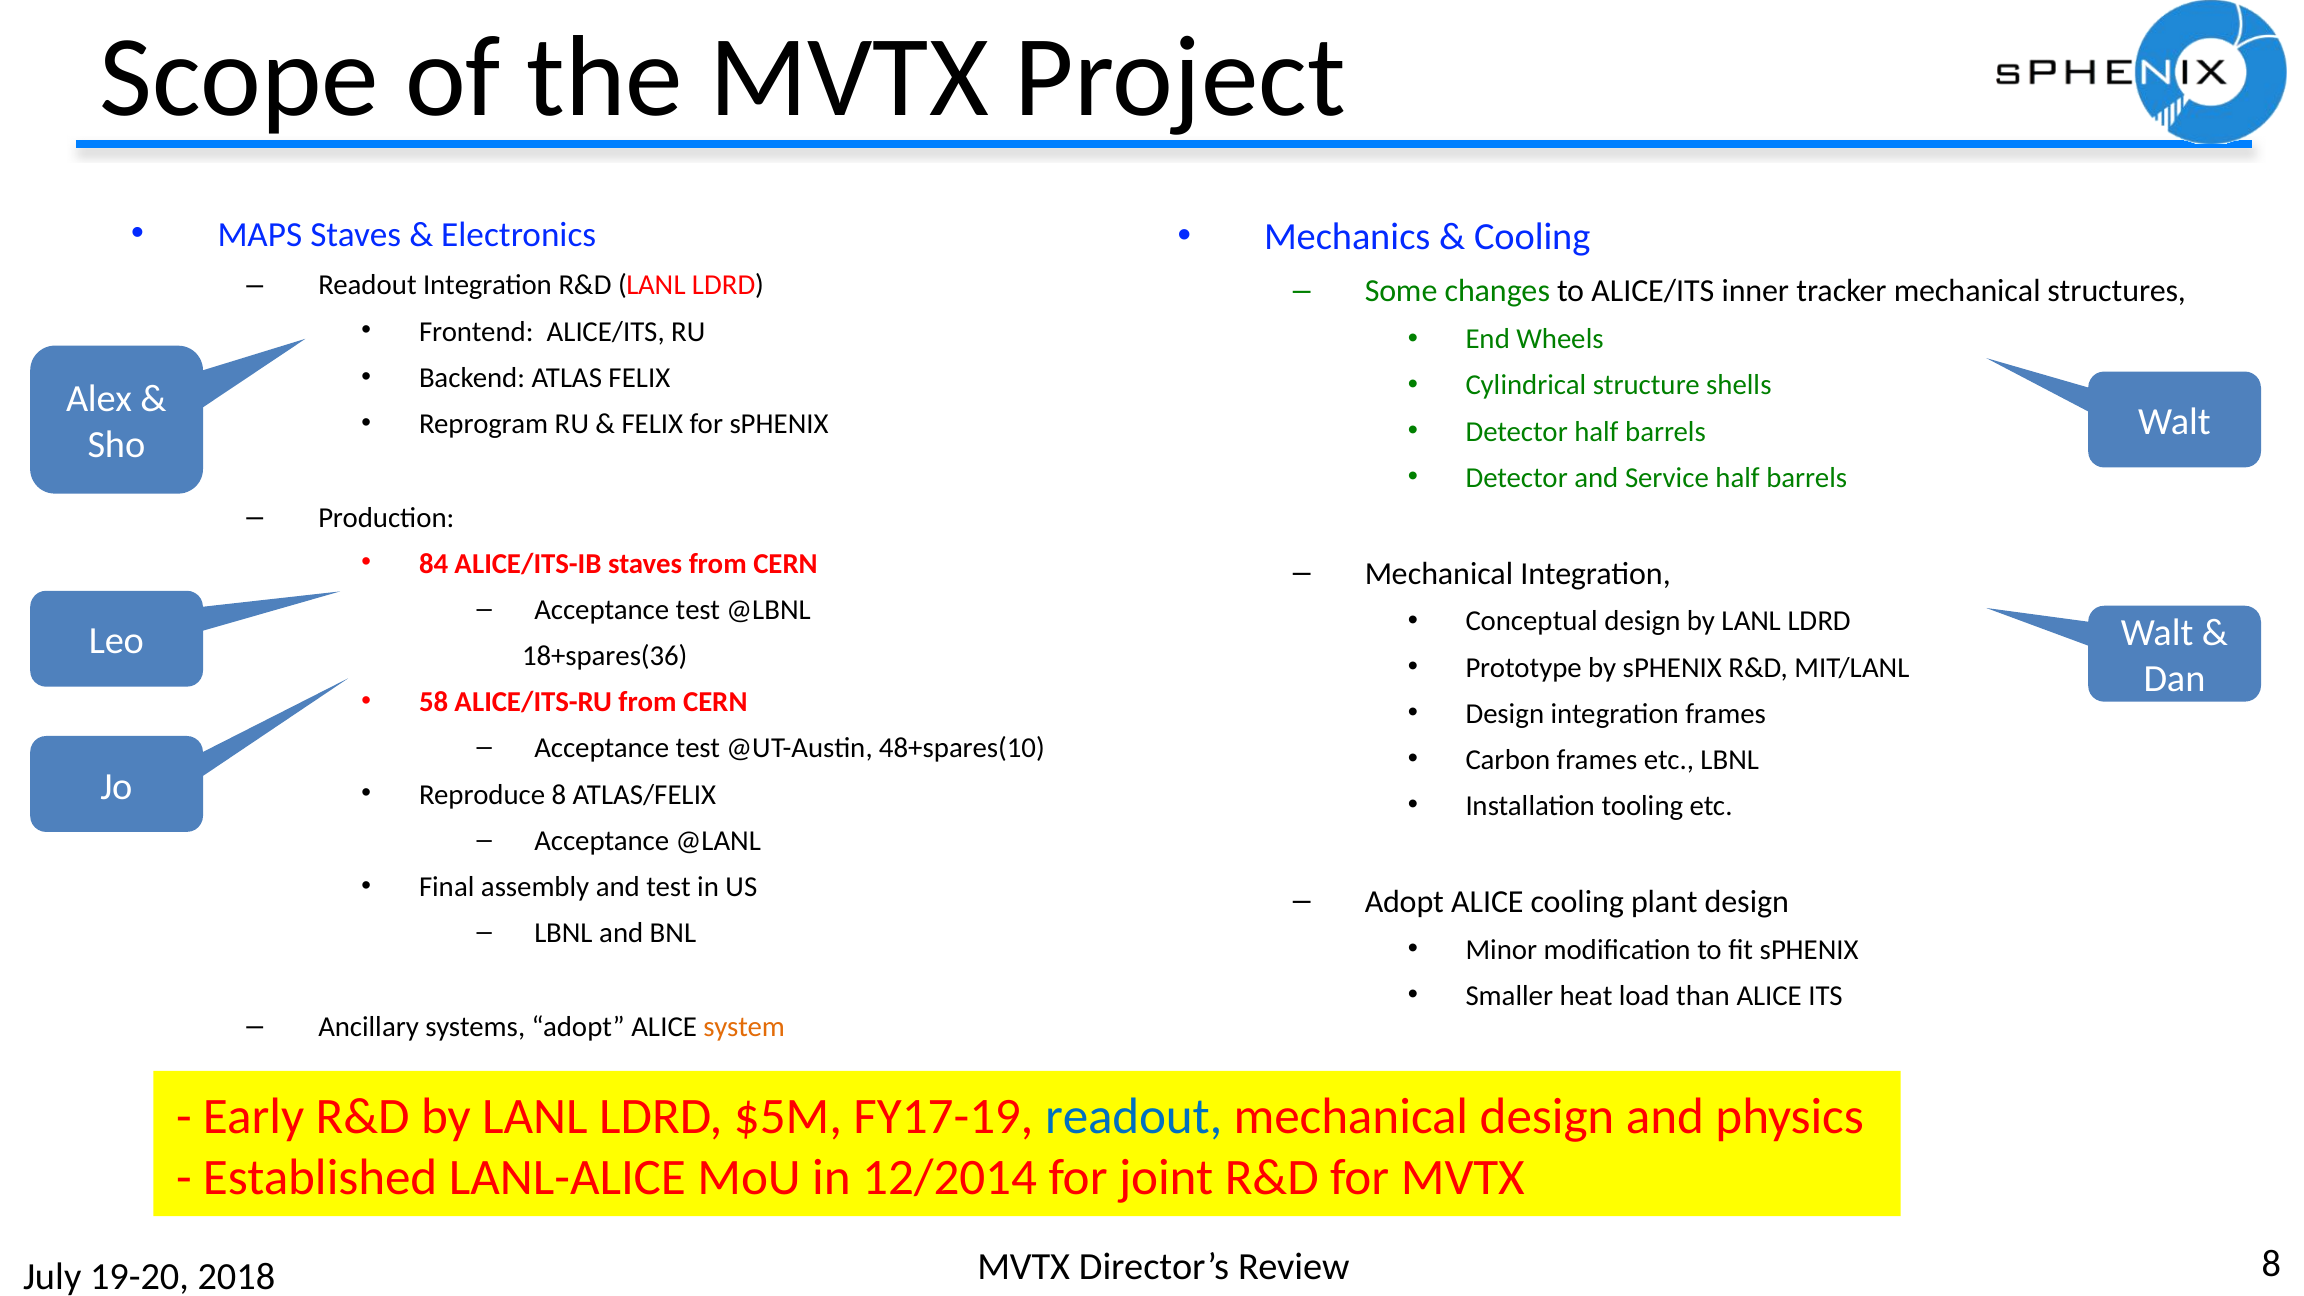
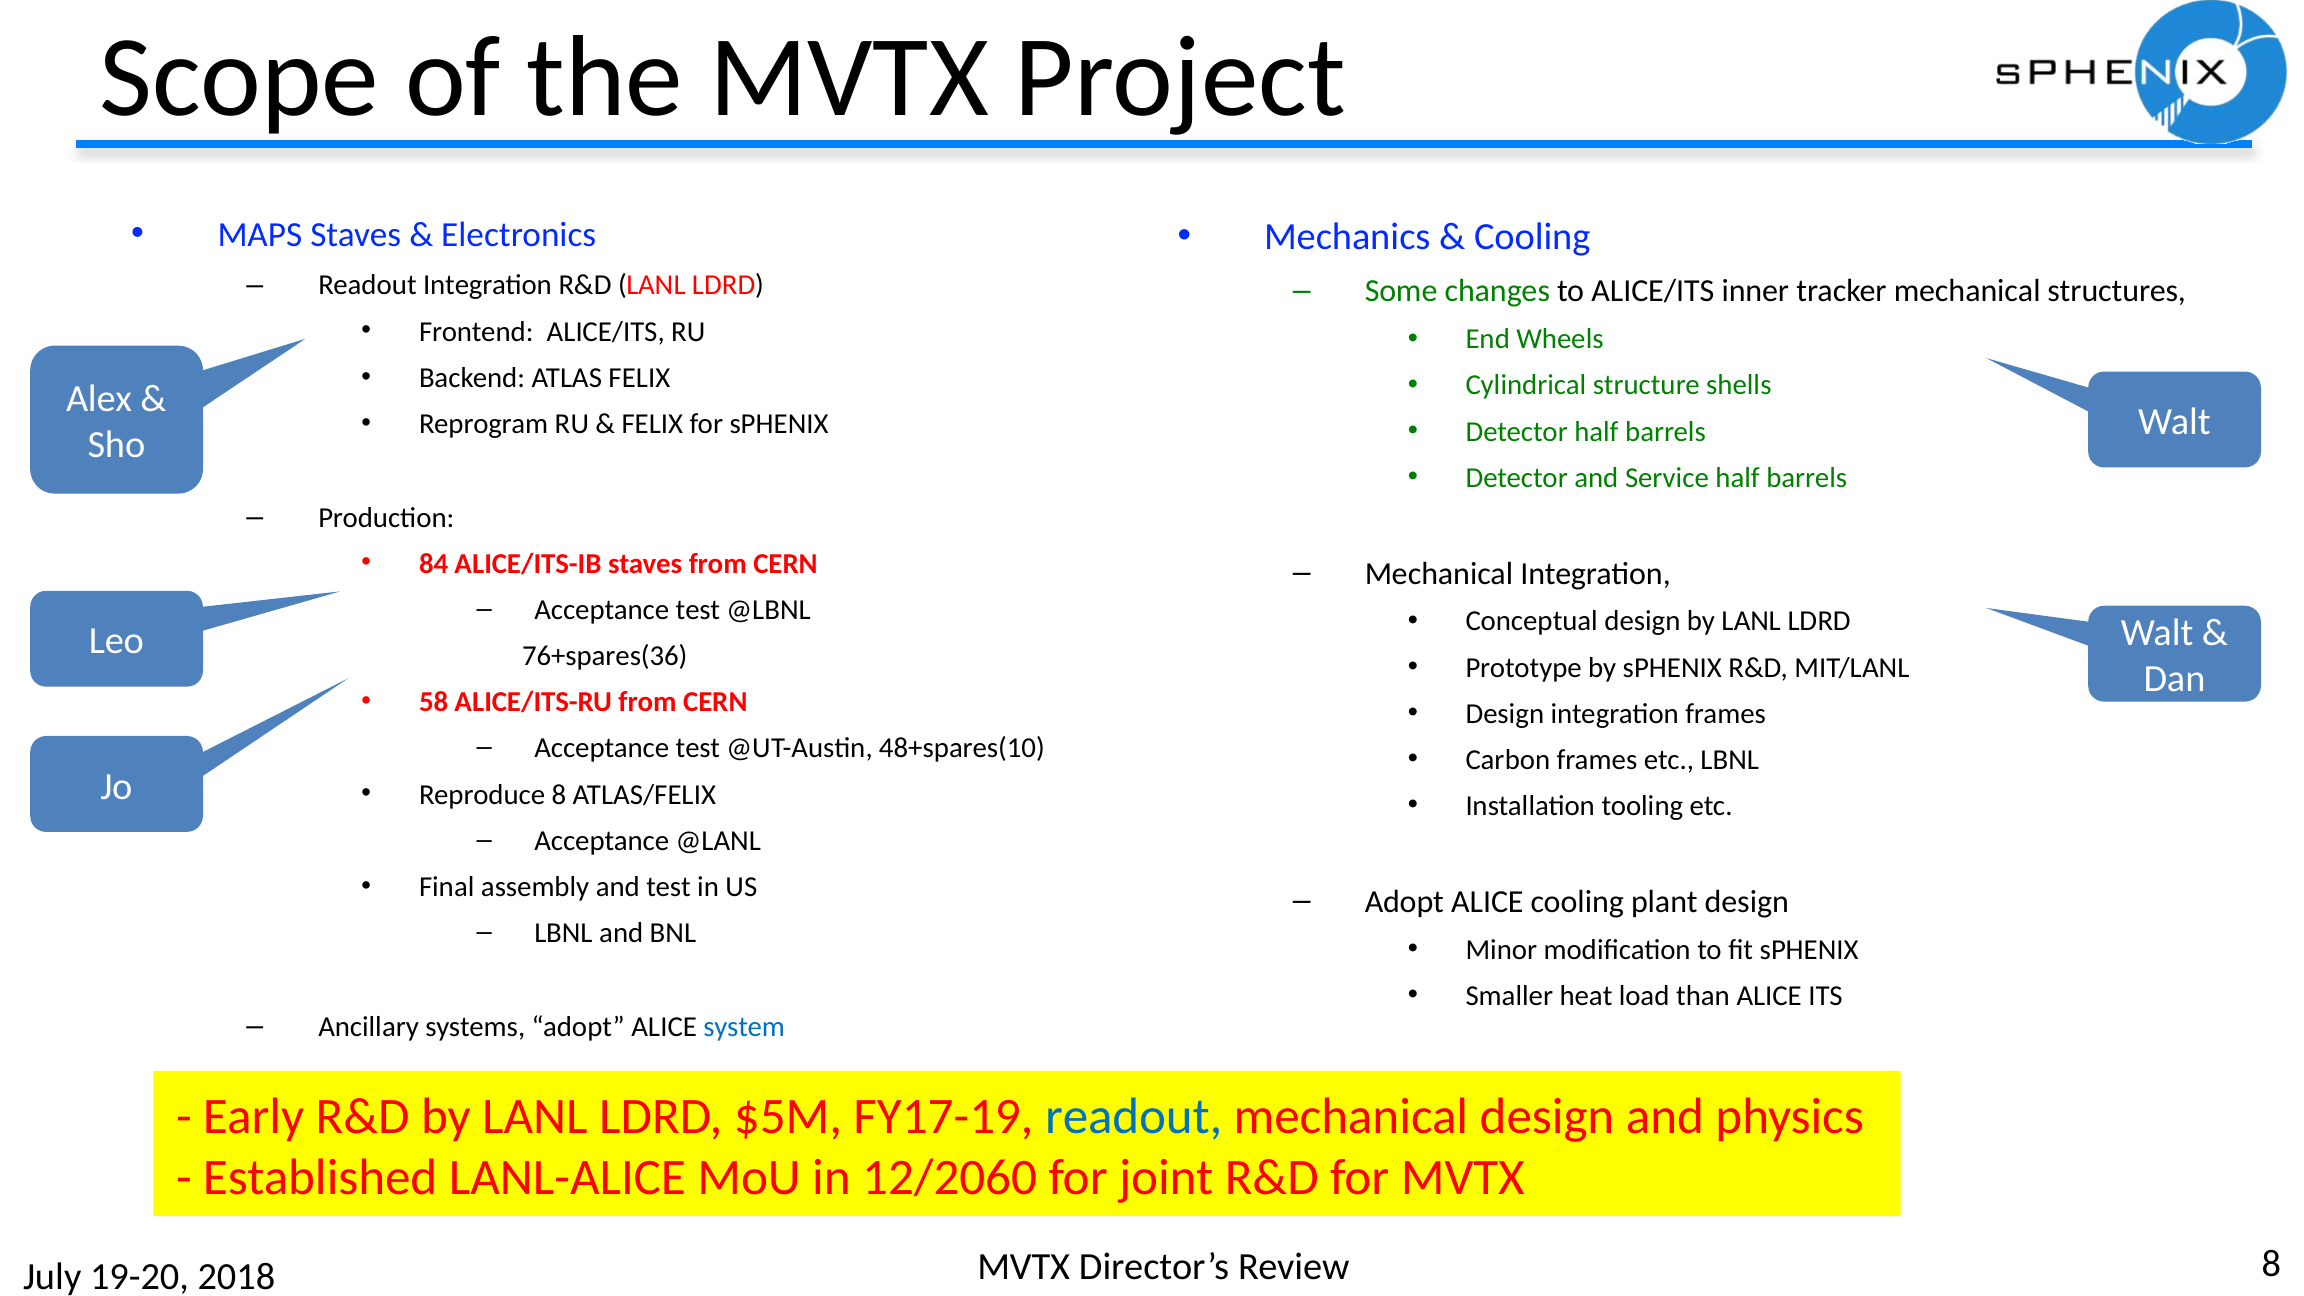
18+spares(36: 18+spares(36 -> 76+spares(36 (605, 656)
system colour: orange -> blue (744, 1027)
12/2014: 12/2014 -> 12/2060 (950, 1178)
